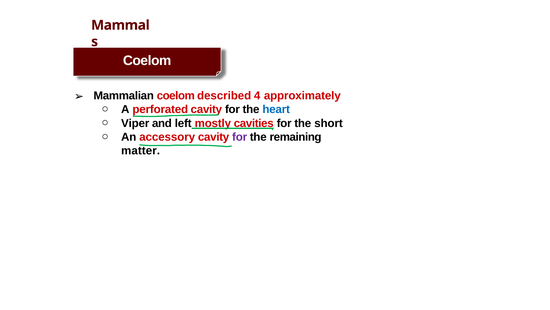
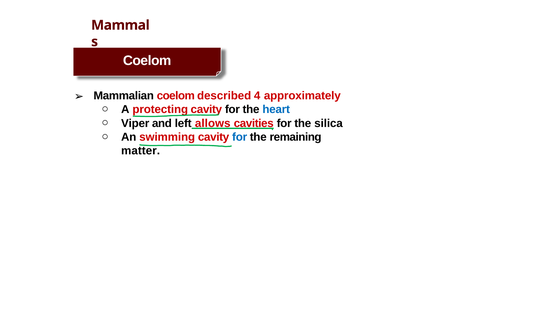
perforated: perforated -> protecting (160, 109)
mostly: mostly -> allows (213, 123)
short: short -> silica (329, 123)
accessory: accessory -> swimming (167, 137)
for colour: purple -> blue (240, 137)
